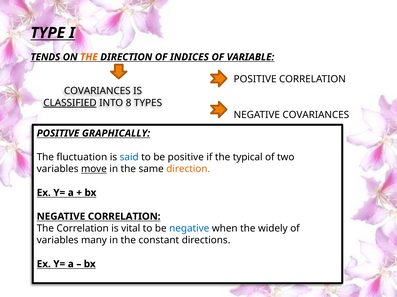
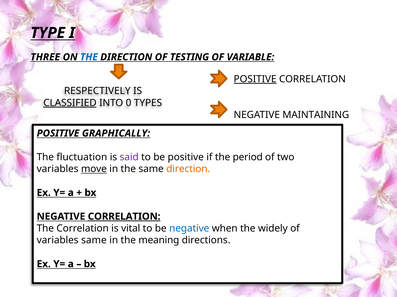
TENDS: TENDS -> THREE (45, 57)
THE colour: orange -> blue (89, 57)
INDICES: INDICES -> TESTING (190, 57)
POSITIVE underline: none -> present (255, 79)
COVARIANCES: COVARIANCES -> RESPECTIVELY (97, 91)
8: 8 -> 0 (129, 103)
NEGATIVE COVARIANCES: COVARIANCES -> MAINTAINING (316, 115)
said colour: blue -> purple (129, 157)
typical: typical -> period (248, 157)
CORRELATION underline: none -> present (124, 217)
variables many: many -> same (94, 241)
constant: constant -> meaning (159, 241)
